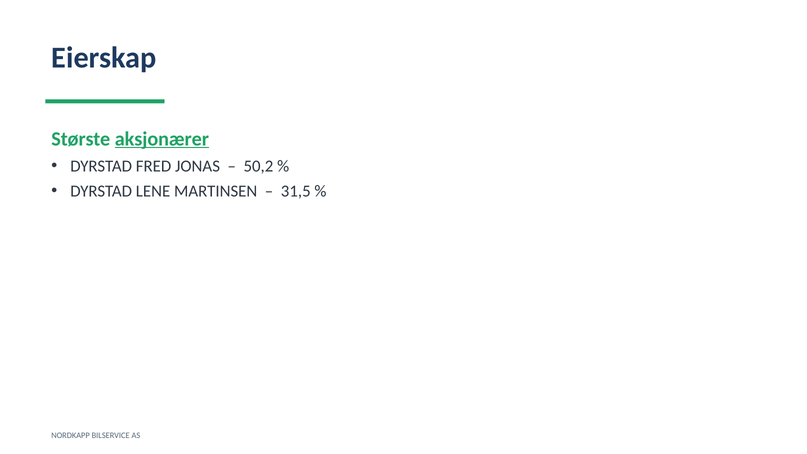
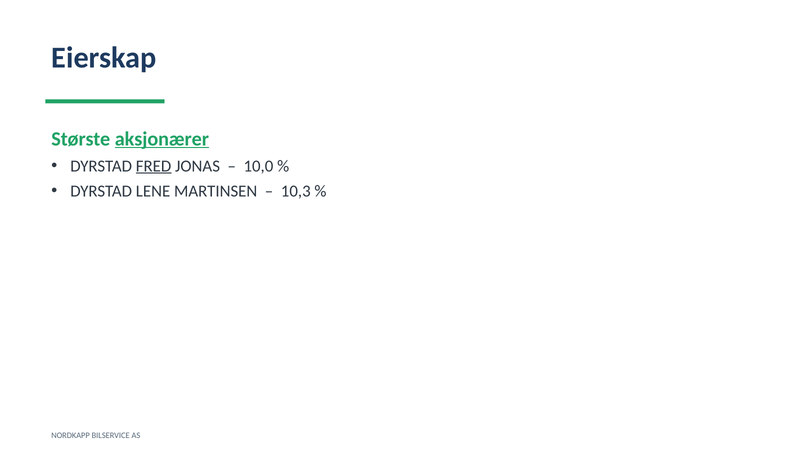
FRED underline: none -> present (154, 166)
50,2: 50,2 -> 10,0 (258, 166)
31,5: 31,5 -> 10,3 (296, 191)
